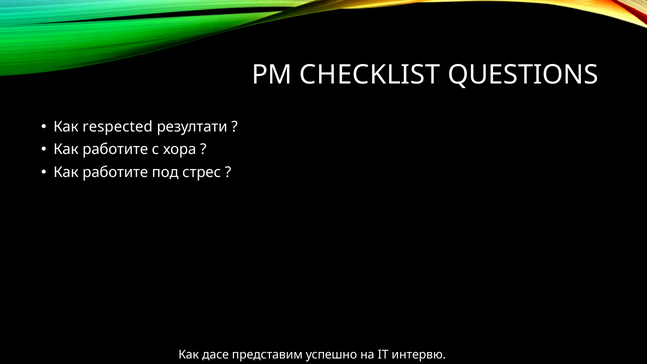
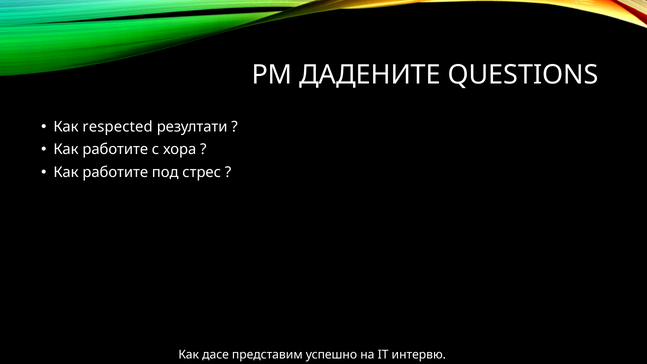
CHECKLIST: CHECKLIST -> ДАДЕНИТЕ (370, 75)
